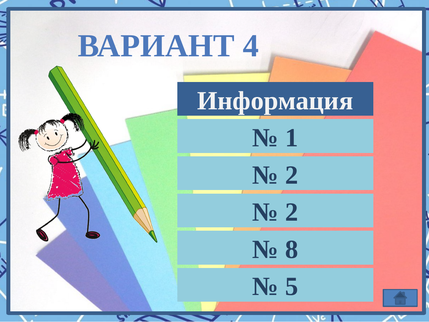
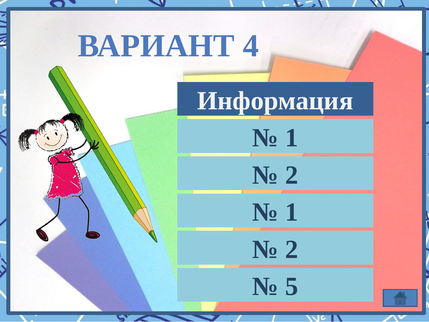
2: 2 -> 1 (292, 212)
8: 8 -> 2 (292, 249)
